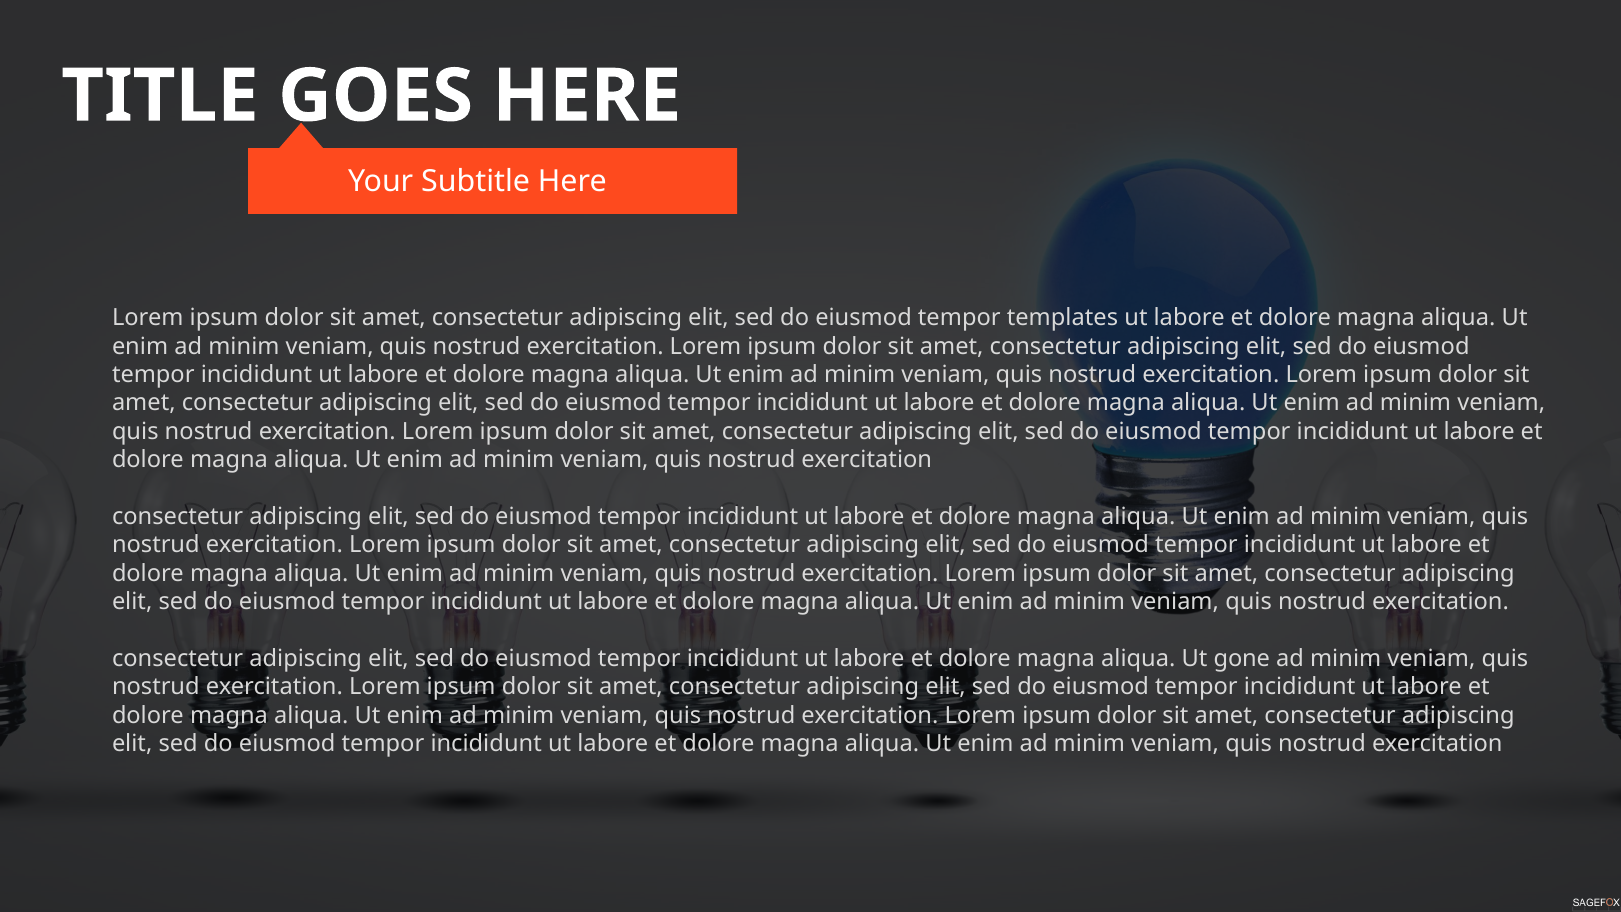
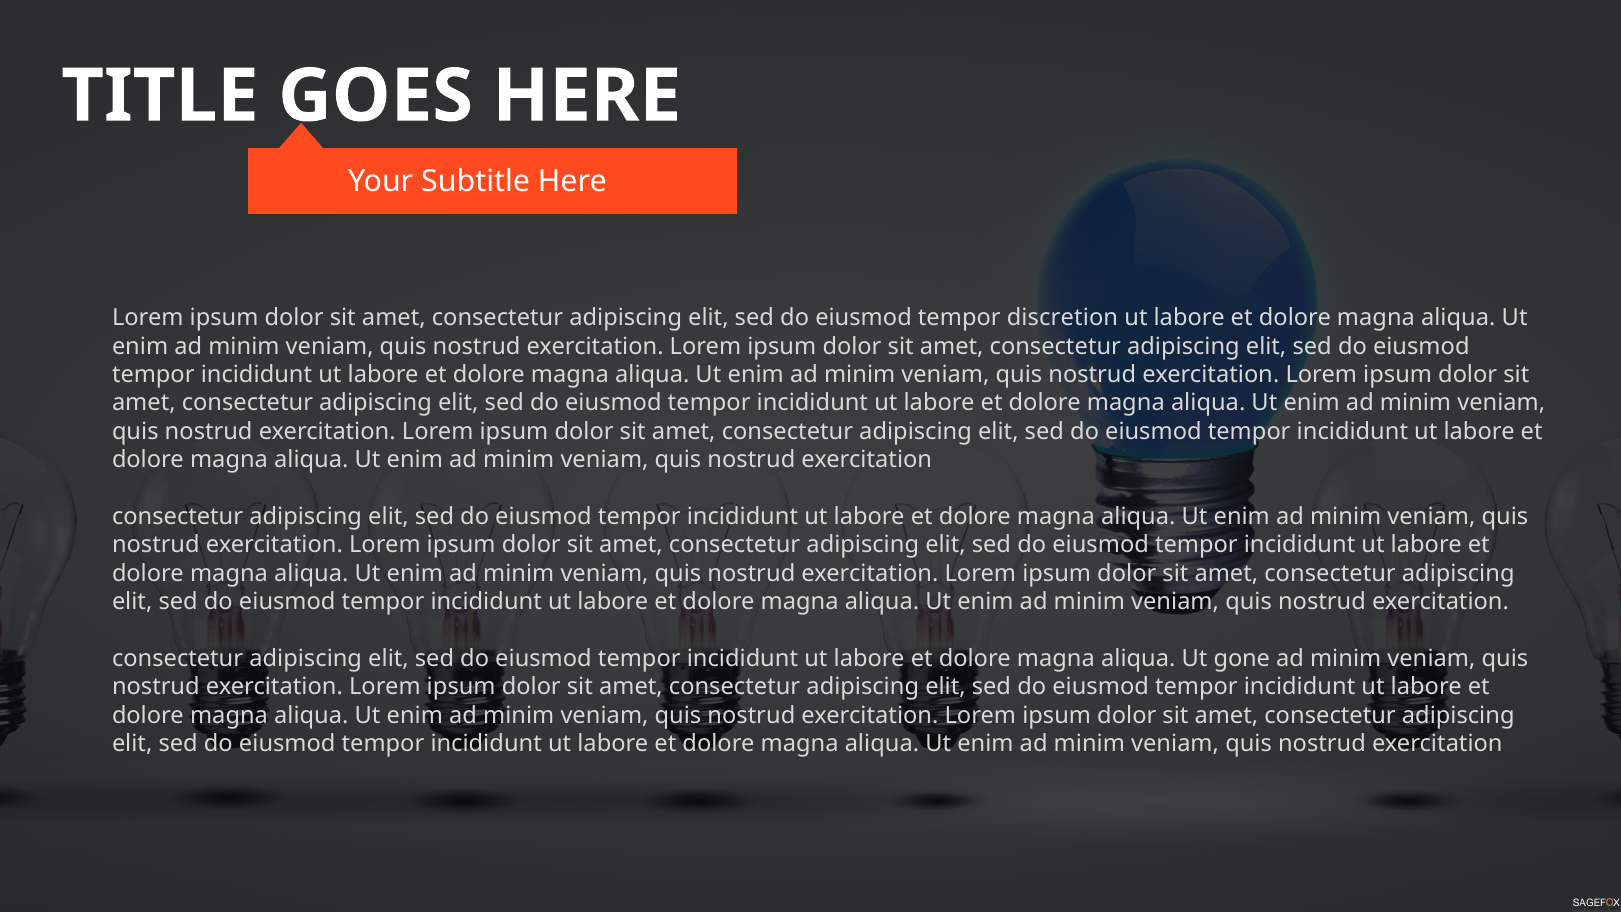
templates: templates -> discretion (1062, 318)
